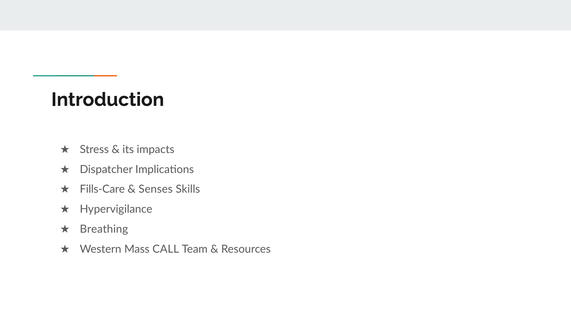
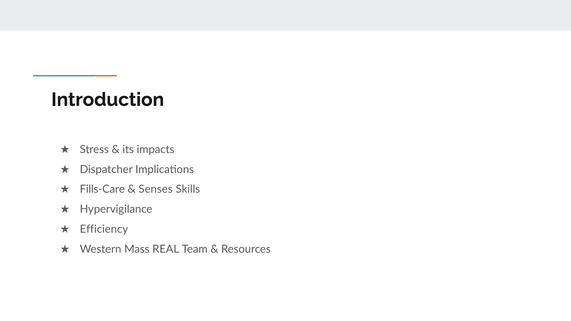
Breathing: Breathing -> Efficiency (104, 229)
CALL: CALL -> REAL (166, 249)
